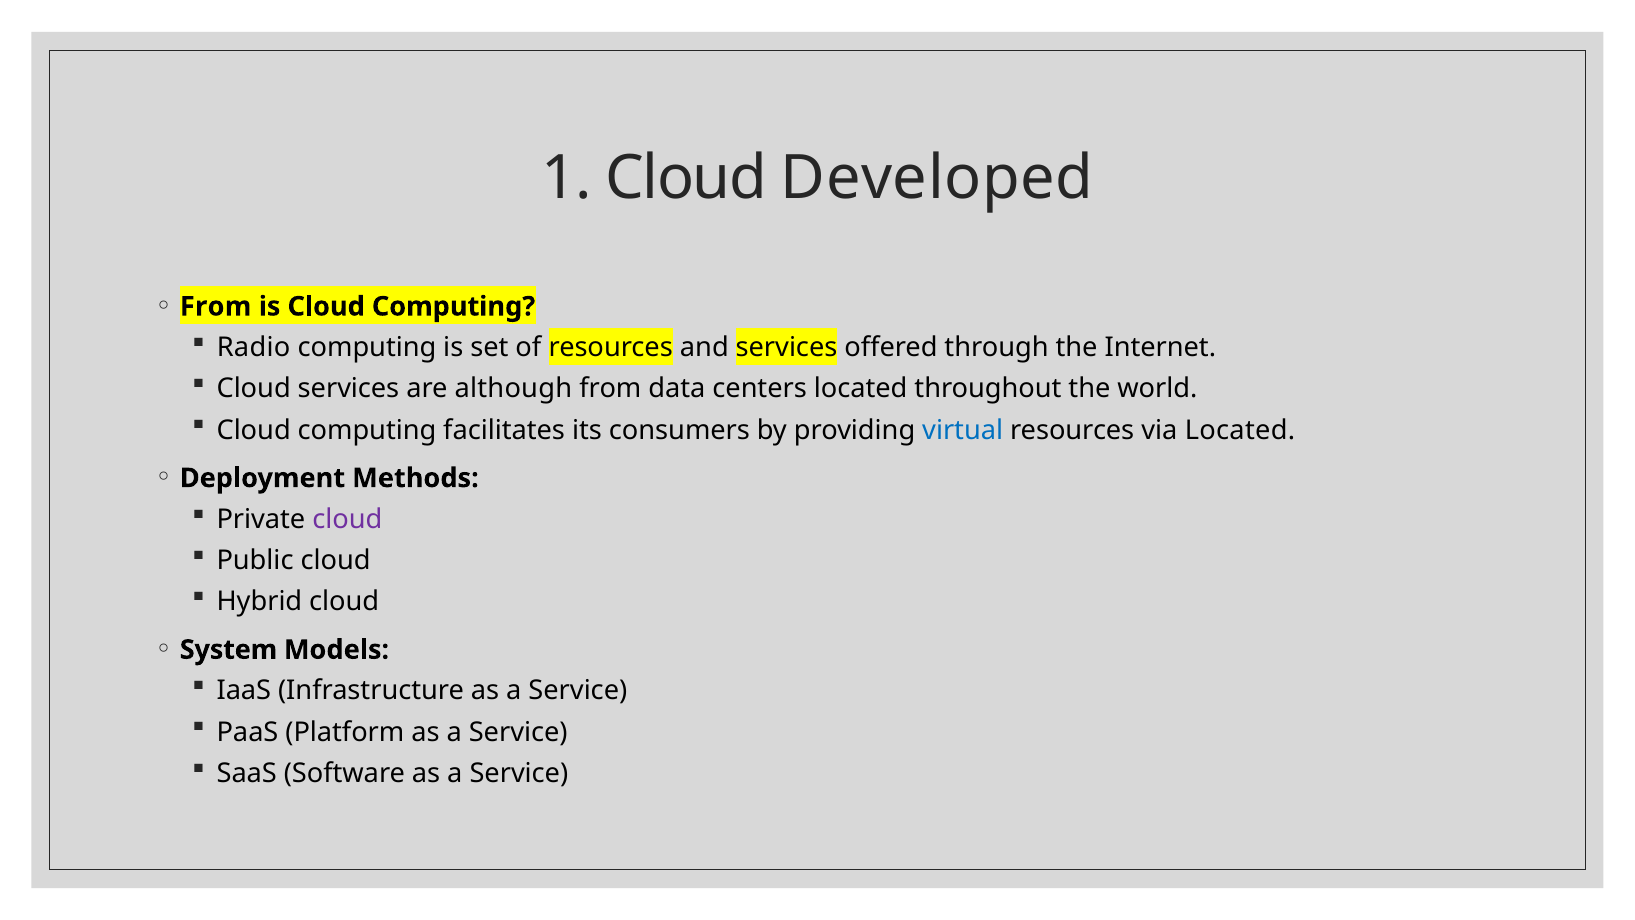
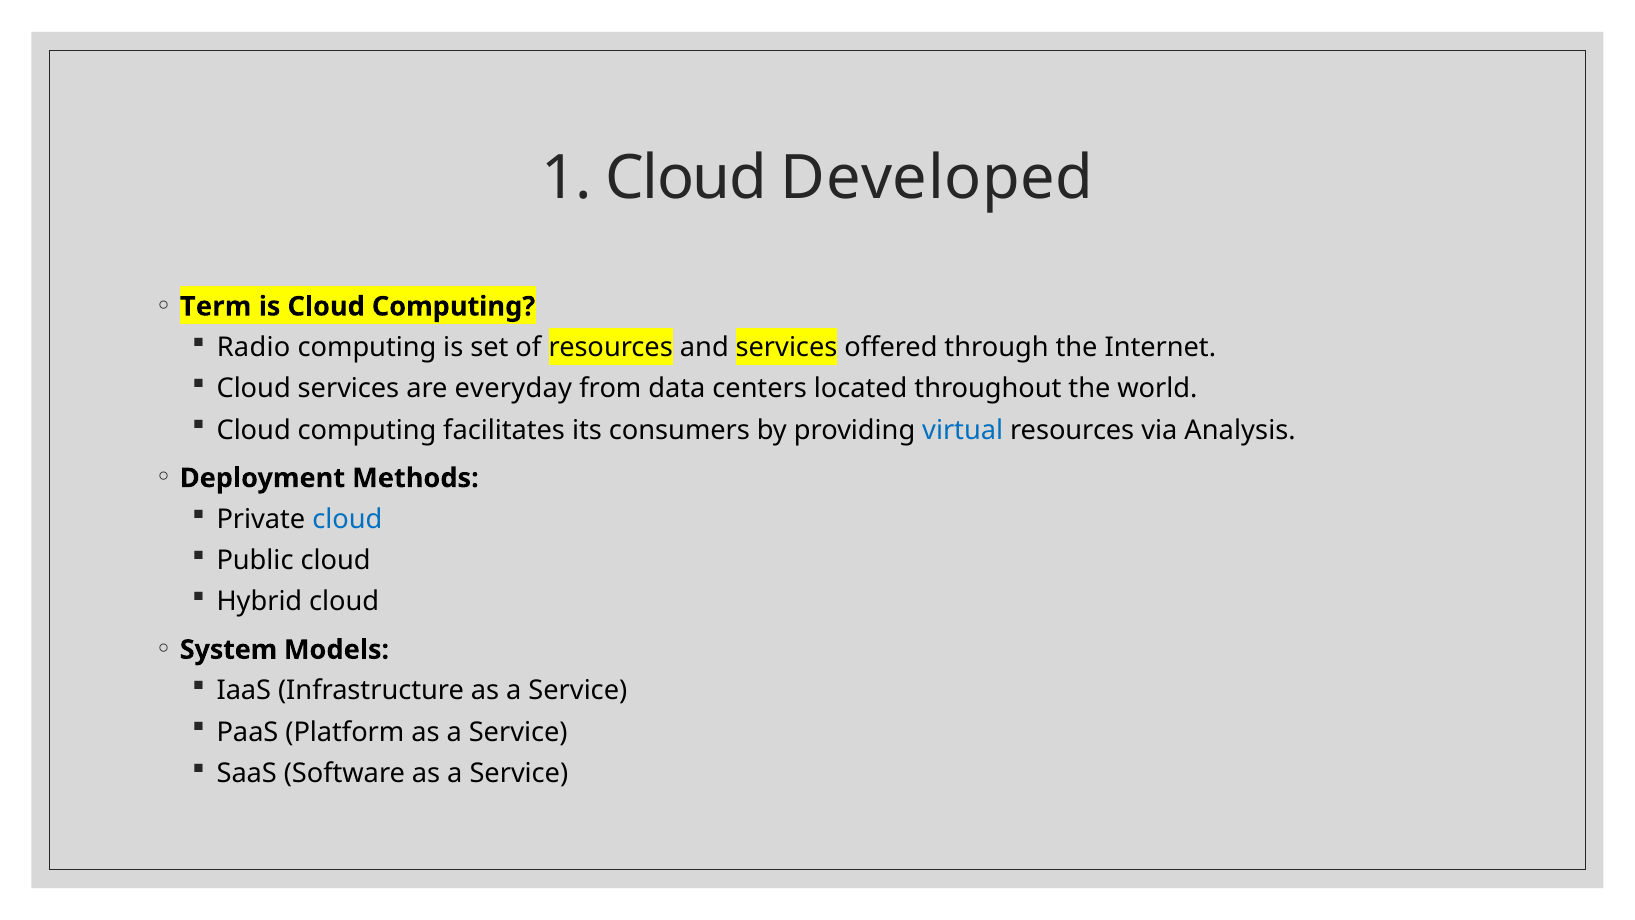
From: From -> Term (216, 306)
although: although -> everyday (513, 389)
via Located: Located -> Analysis (1240, 430)
cloud colour: purple -> blue (347, 519)
